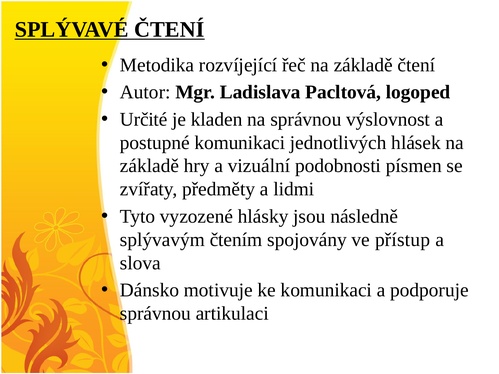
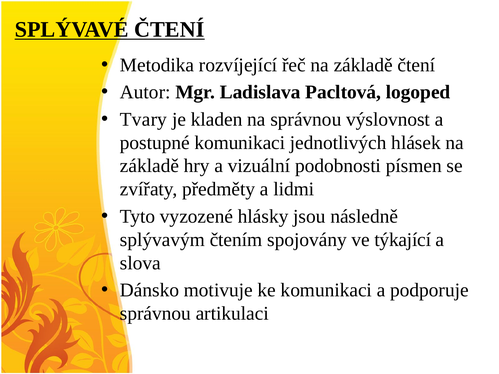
Určité: Určité -> Tvary (143, 119)
přístup: přístup -> týkající (403, 240)
